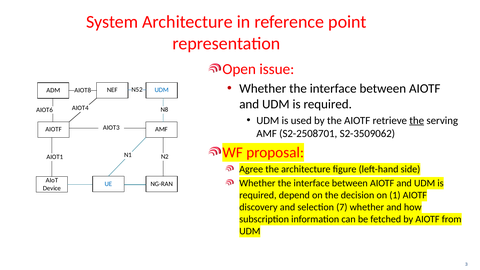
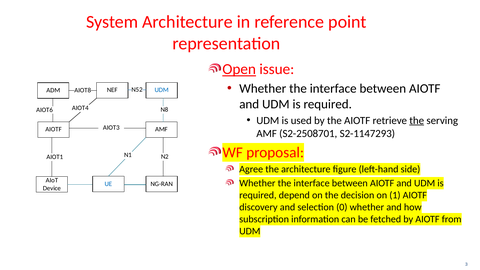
Open underline: none -> present (239, 69)
S2-3509062: S2-3509062 -> S2-1147293 (367, 133)
7: 7 -> 0 (342, 207)
